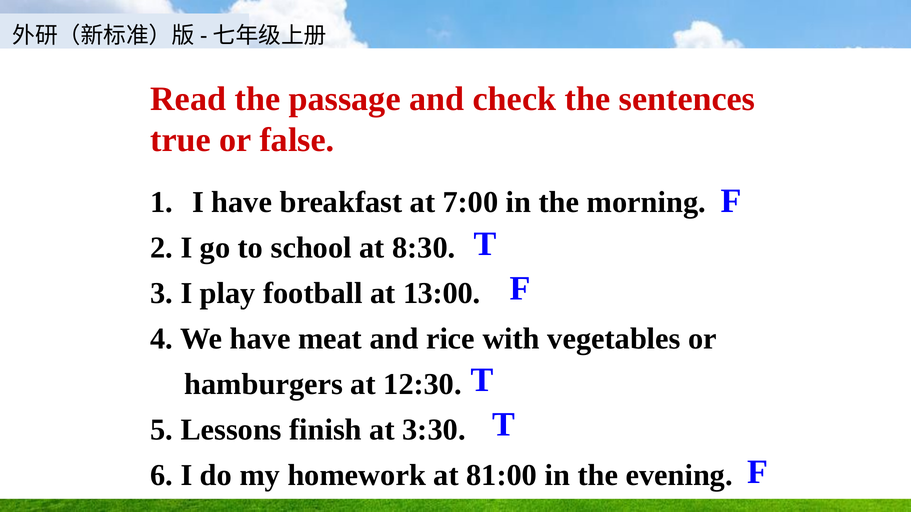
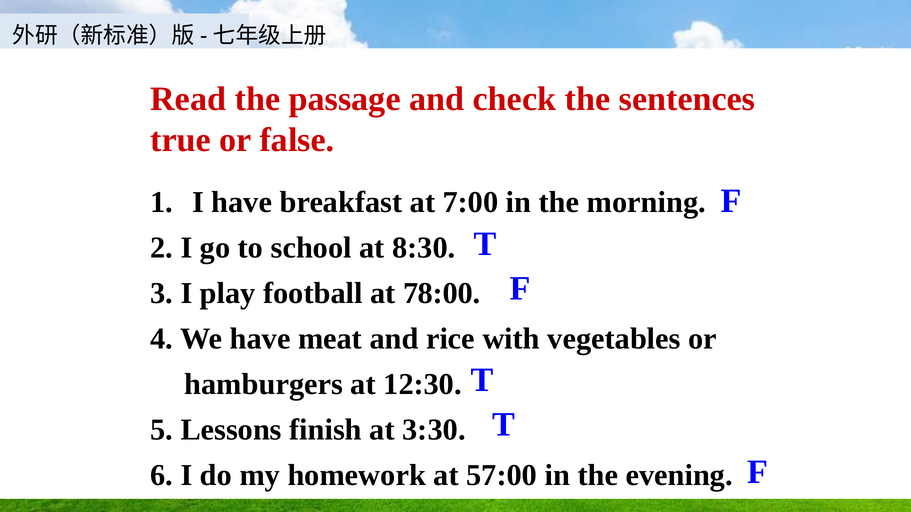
13:00: 13:00 -> 78:00 (442, 294)
81:00: 81:00 -> 57:00 (502, 476)
